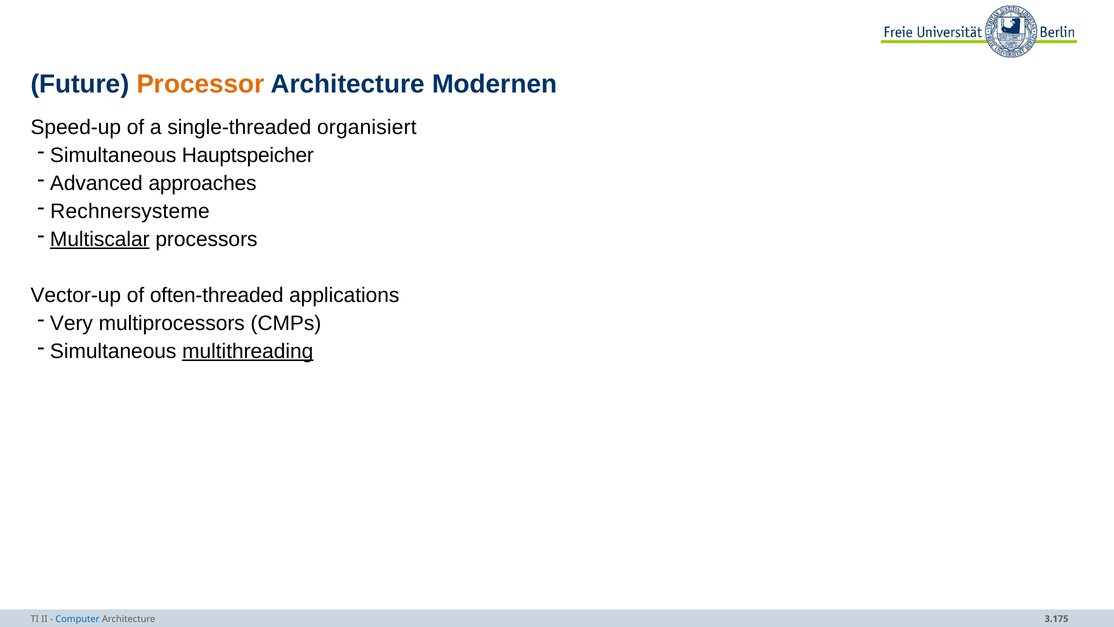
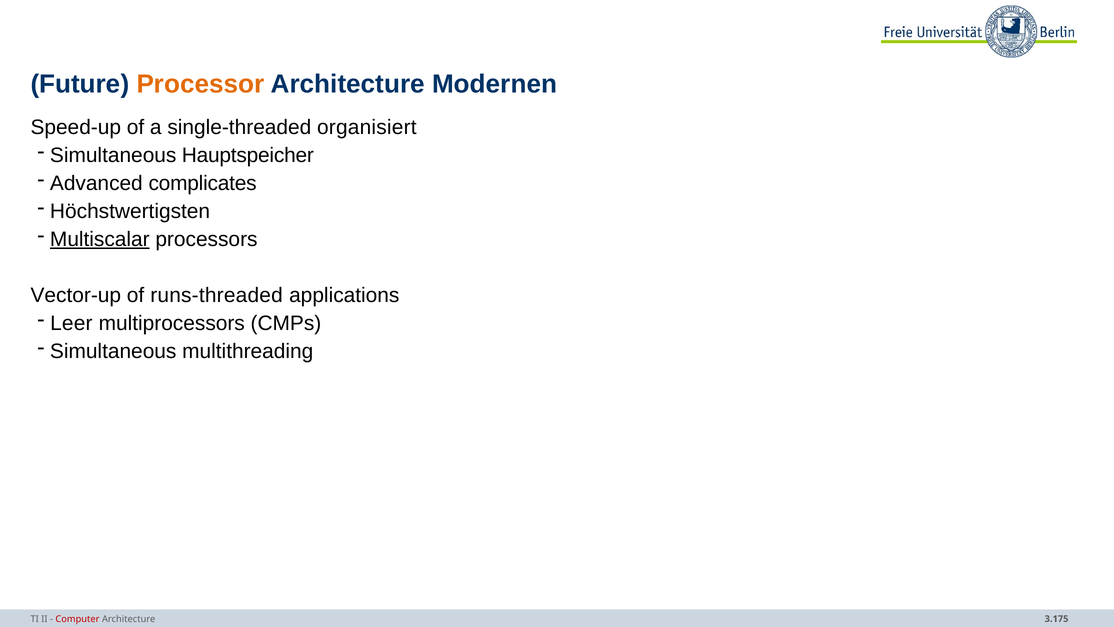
approaches: approaches -> complicates (203, 183)
Rechnersysteme: Rechnersysteme -> Höchstwertigsten (130, 211)
often-threaded: often-threaded -> runs-threaded (217, 295)
Very: Very -> Leer (71, 323)
multithreading underline: present -> none (248, 351)
Computer colour: blue -> red (77, 619)
